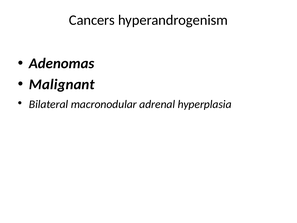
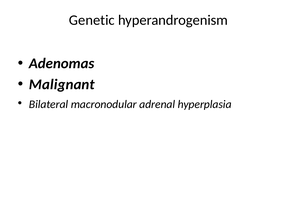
Cancers: Cancers -> Genetic (92, 20)
